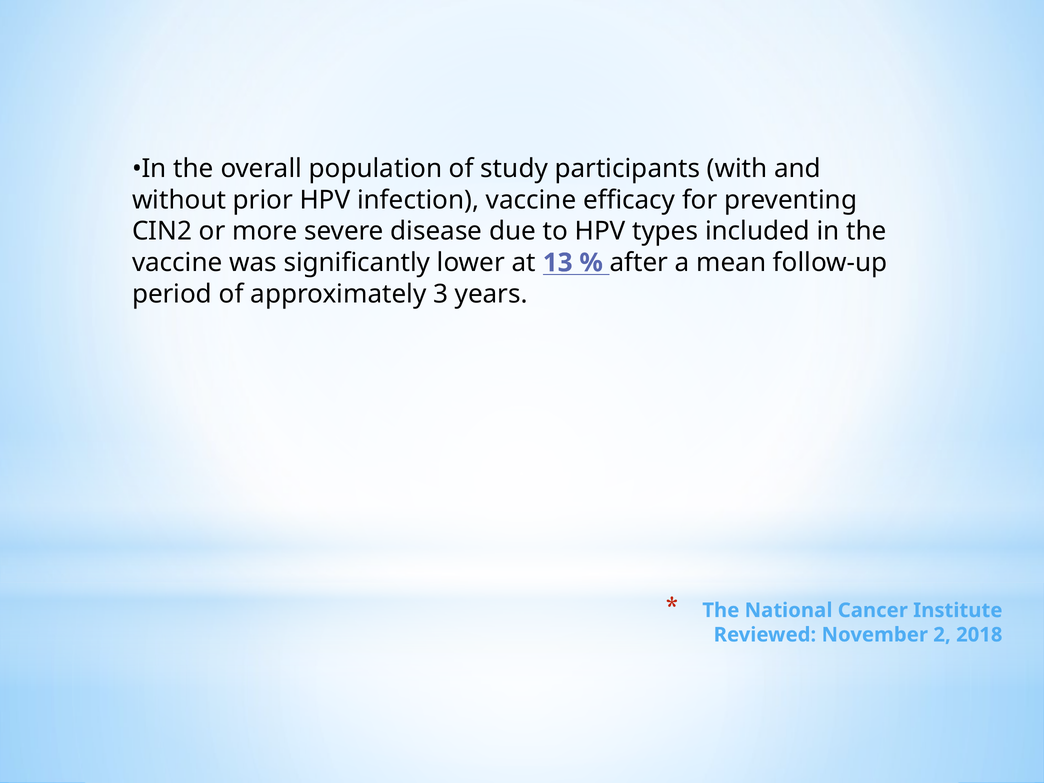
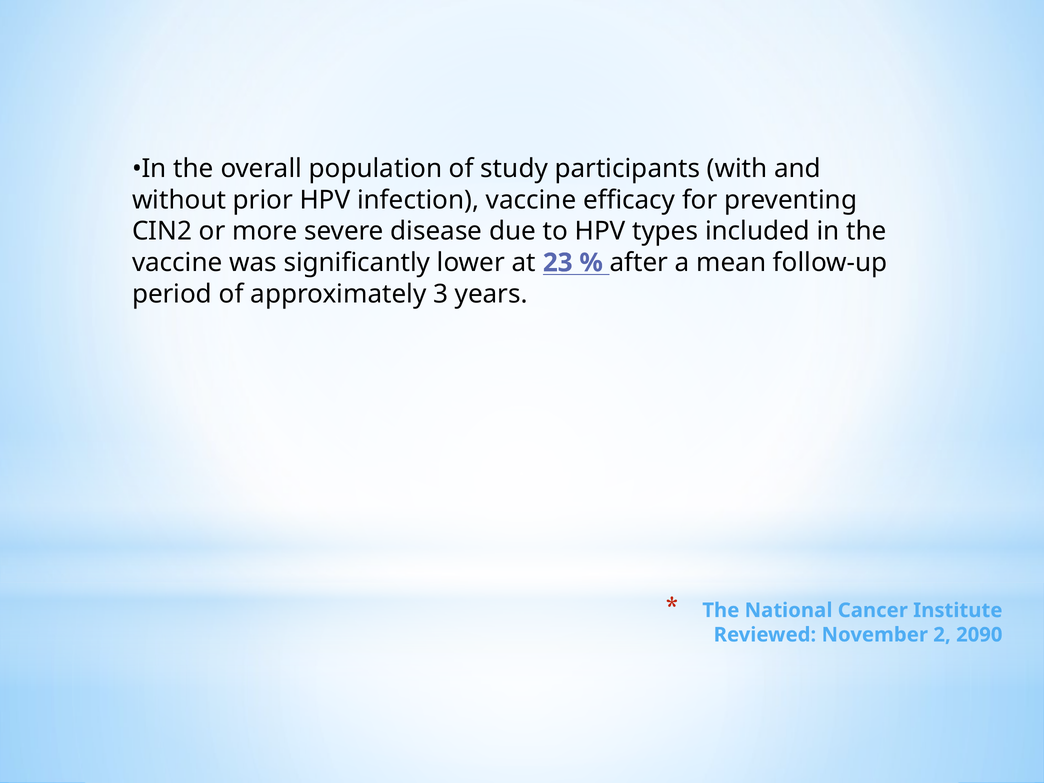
13: 13 -> 23 (558, 263)
2018: 2018 -> 2090 (979, 635)
